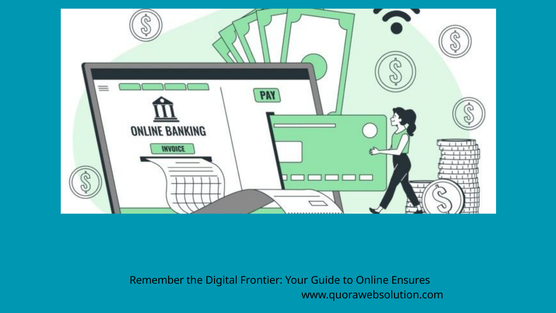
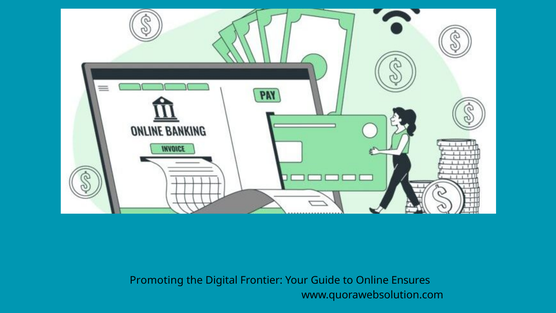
Remember: Remember -> Promoting (157, 280)
